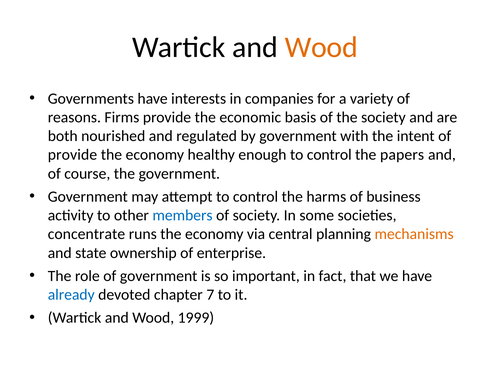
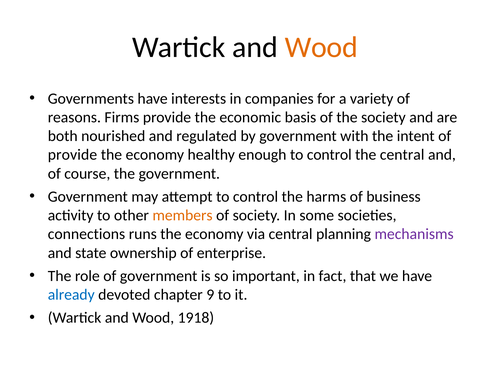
the papers: papers -> central (402, 155)
members colour: blue -> orange (183, 216)
concentrate: concentrate -> connections (86, 234)
mechanisms colour: orange -> purple (414, 234)
7: 7 -> 9 (210, 295)
1999: 1999 -> 1918 (196, 318)
